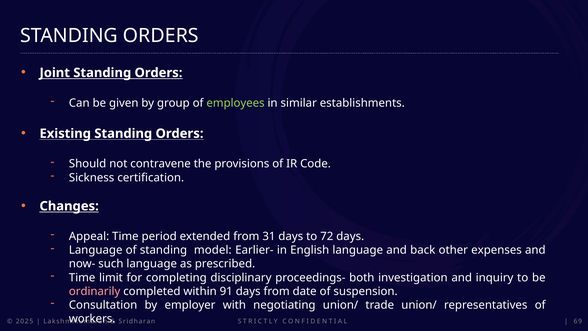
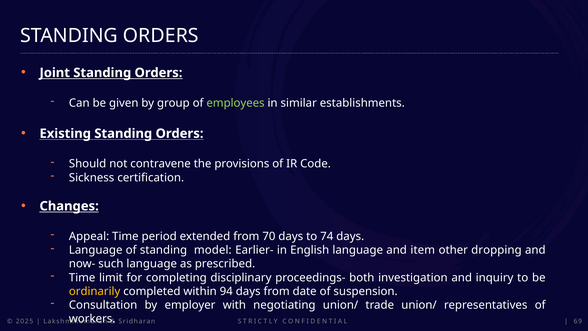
31: 31 -> 70 (269, 236)
72: 72 -> 74 (327, 236)
back: back -> item (423, 250)
expenses: expenses -> dropping (496, 250)
ordinarily colour: pink -> yellow (95, 291)
91: 91 -> 94 (226, 291)
